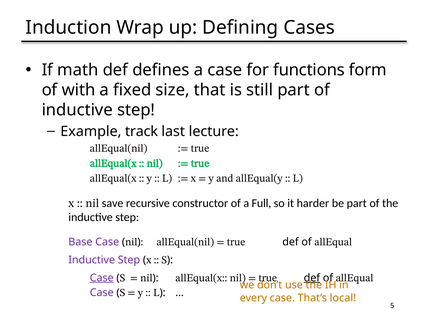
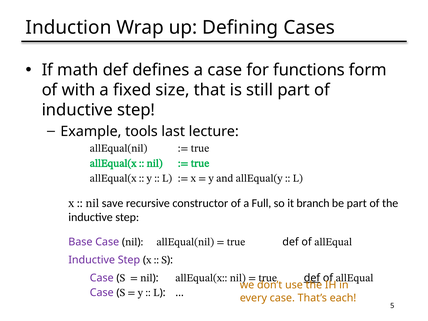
track: track -> tools (141, 131)
harder: harder -> branch (313, 203)
Case underline: present -> none (102, 278)
local: local -> each (343, 298)
